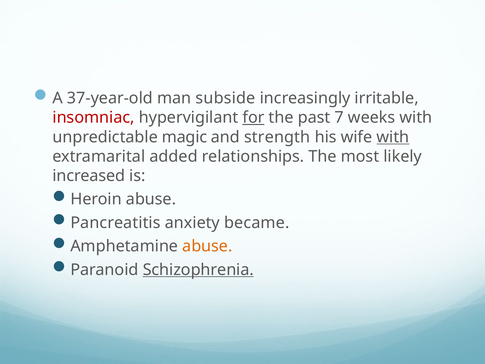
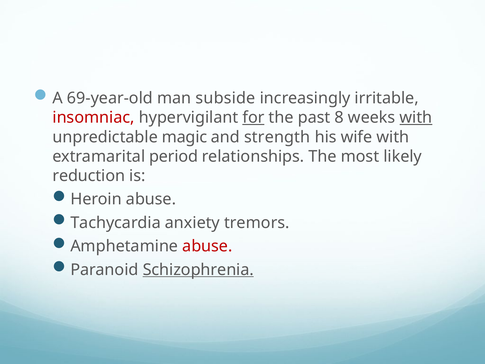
37-year-old: 37-year-old -> 69-year-old (110, 98)
7: 7 -> 8 (339, 118)
with underline: none -> present (416, 118)
with underline: present -> none (393, 137)
added: added -> period (174, 156)
increased: increased -> reduction (89, 176)
Pancreatitis: Pancreatitis -> Tachycardia (116, 223)
became: became -> tremors (257, 223)
abuse colour: orange -> red (207, 246)
